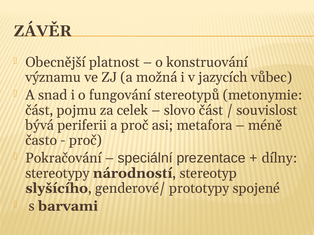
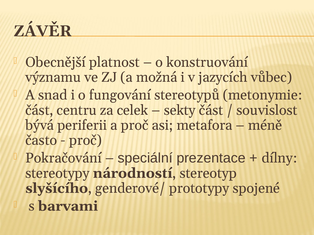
pojmu: pojmu -> centru (77, 110)
slovo: slovo -> sekty (180, 110)
